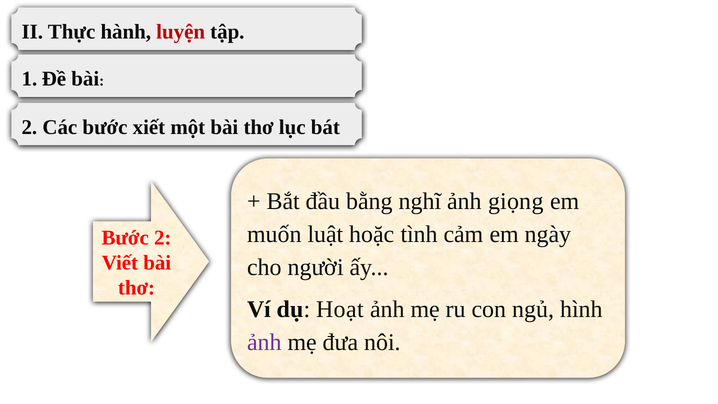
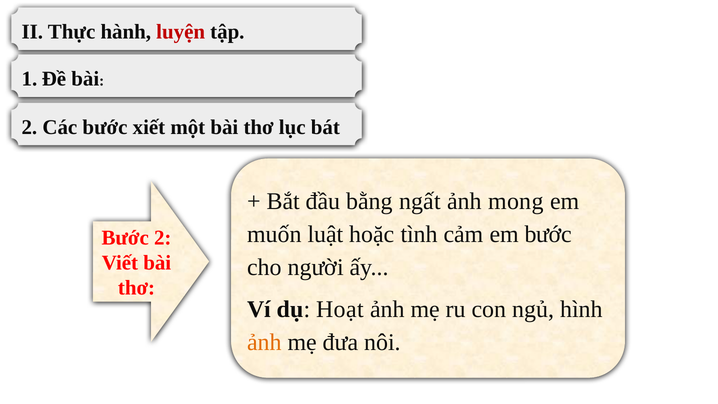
nghĩ: nghĩ -> ngất (420, 201)
giọng: giọng -> mong (516, 201)
em ngày: ngày -> bước (548, 234)
ảnh colour: purple -> orange (264, 342)
